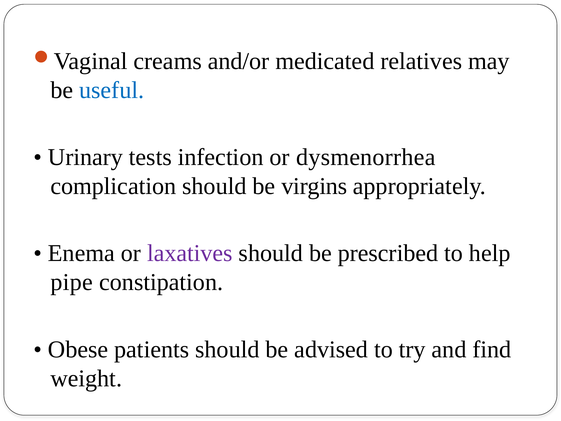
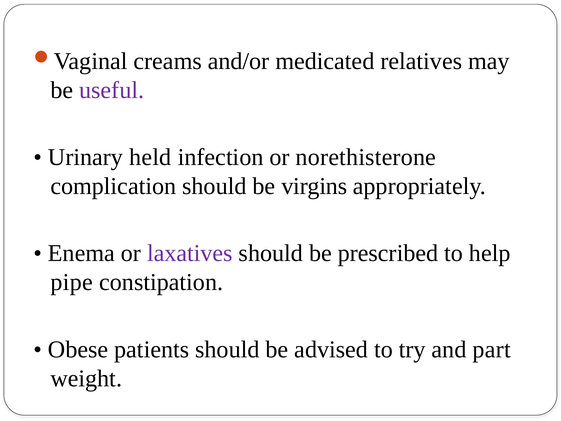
useful colour: blue -> purple (112, 90)
tests: tests -> held (150, 157)
dysmenorrhea: dysmenorrhea -> norethisterone (366, 157)
find: find -> part (492, 349)
